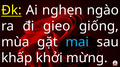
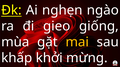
mai colour: light blue -> yellow (77, 42)
